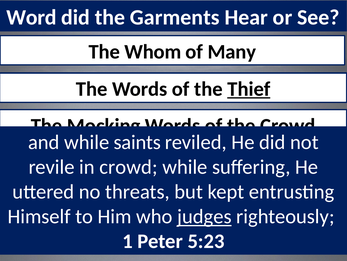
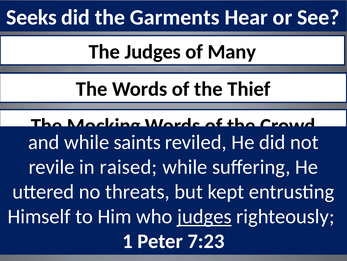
Word: Word -> Seeks (31, 17)
The Whom: Whom -> Judges (153, 52)
Thief underline: present -> none (249, 89)
in crowd: crowd -> raised (128, 167)
5:23: 5:23 -> 7:23 (206, 241)
